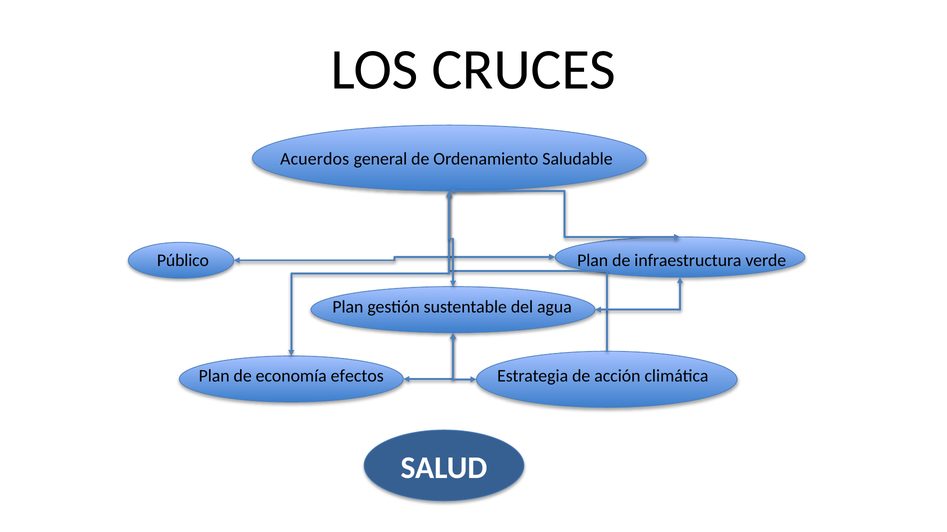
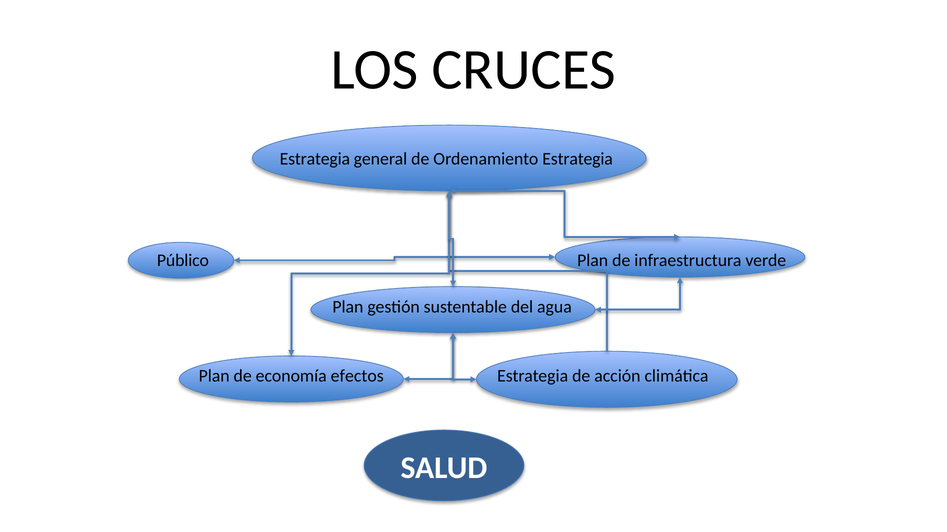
Acuerdos: Acuerdos -> Estrategia (315, 159)
Ordenamiento Saludable: Saludable -> Estrategia (578, 159)
